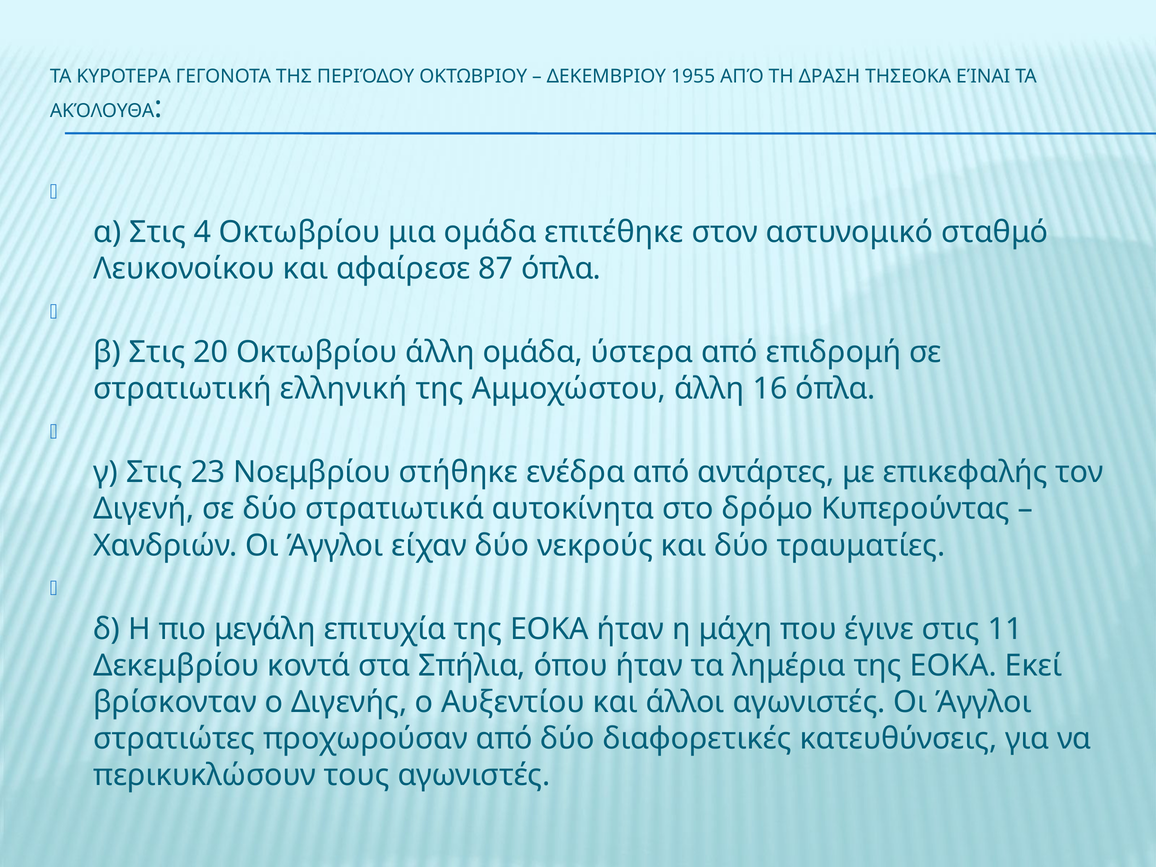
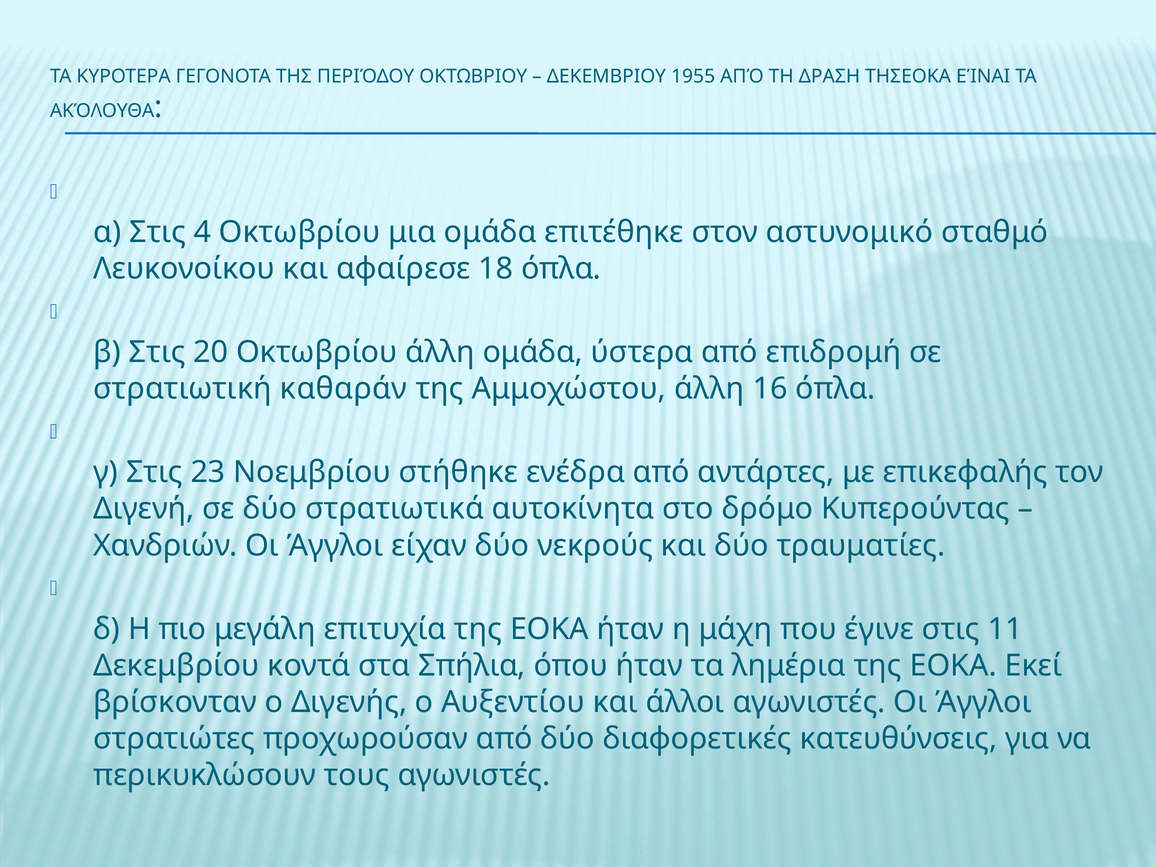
87: 87 -> 18 (496, 269)
ελληνική: ελληνική -> καθαράν (344, 389)
